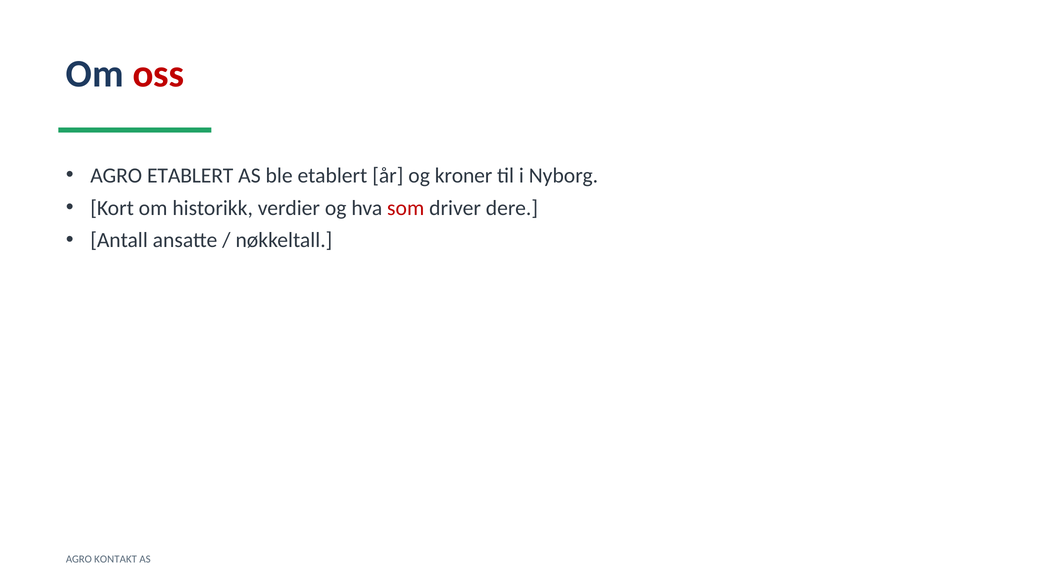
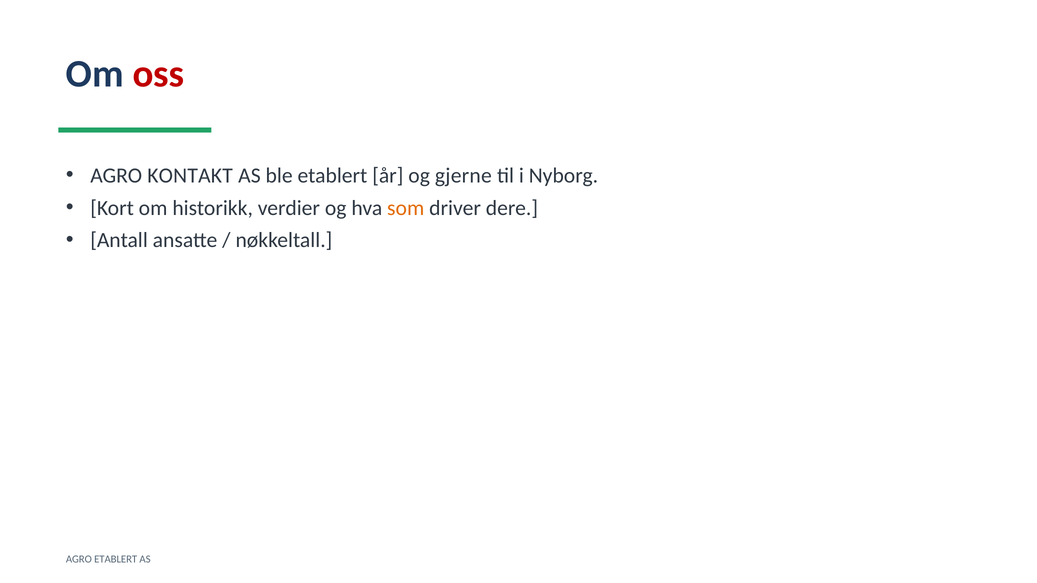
AGRO ETABLERT: ETABLERT -> KONTAKT (190, 176)
kroner: kroner -> gjerne (463, 176)
som colour: red -> orange (406, 208)
AGRO KONTAKT: KONTAKT -> ETABLERT (116, 560)
